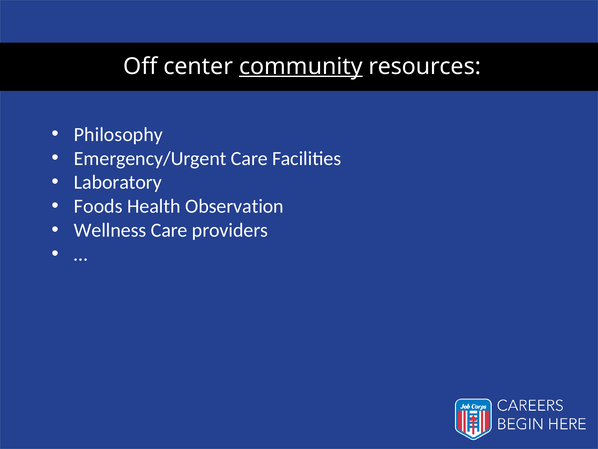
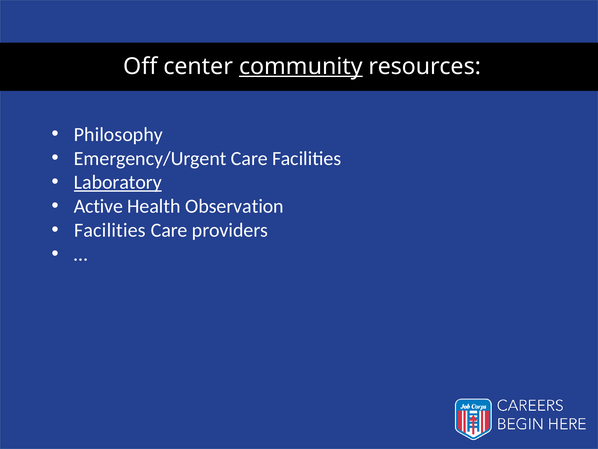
Laboratory underline: none -> present (118, 182)
Foods: Foods -> Active (98, 206)
Wellness: Wellness -> Facilities (110, 230)
